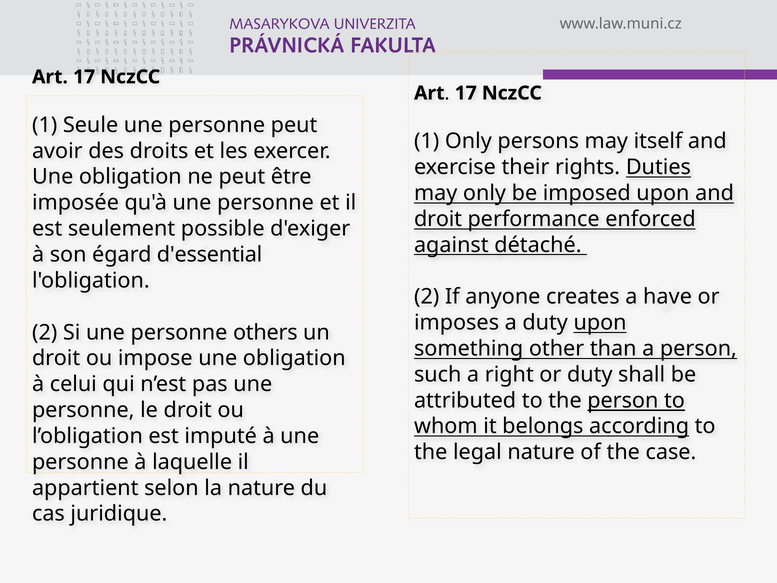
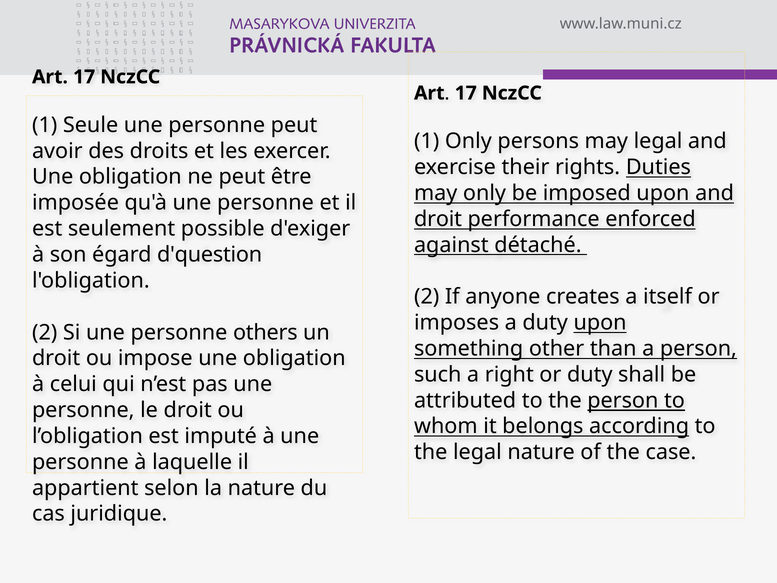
may itself: itself -> legal (658, 141)
d'essential: d'essential -> d'question (210, 255)
have: have -> itself (668, 297)
